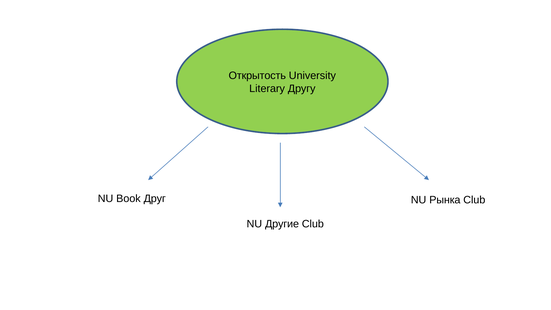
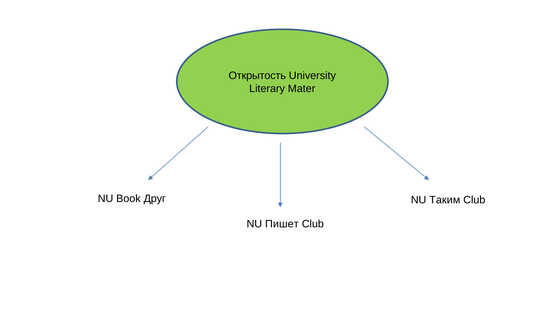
Другу: Другу -> Mater (302, 89)
Рынка: Рынка -> Таким (445, 200)
Другие: Другие -> Пишет (282, 224)
